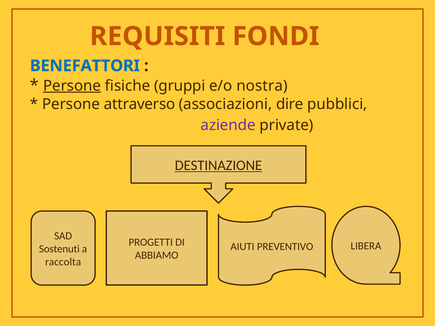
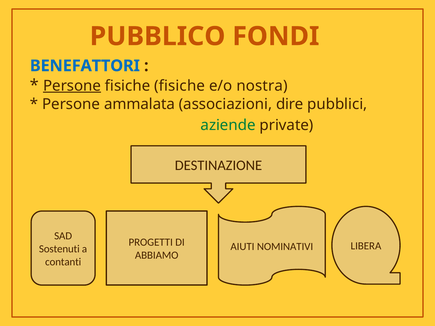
REQUISITI: REQUISITI -> PUBBLICO (158, 36)
fisiche gruppi: gruppi -> fisiche (180, 86)
attraverso: attraverso -> ammalata (139, 104)
aziende colour: purple -> green (228, 125)
DESTINAZIONE underline: present -> none (218, 166)
PREVENTIVO: PREVENTIVO -> NOMINATIVI (285, 247)
raccolta: raccolta -> contanti (63, 262)
